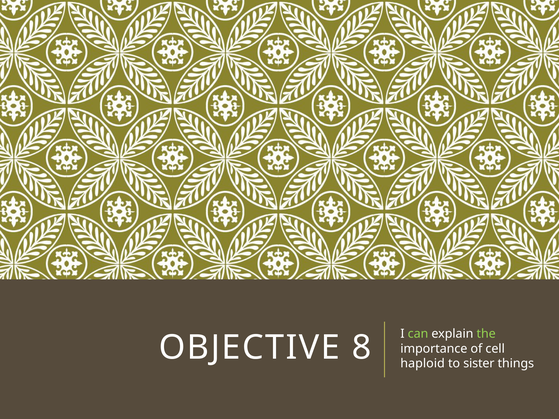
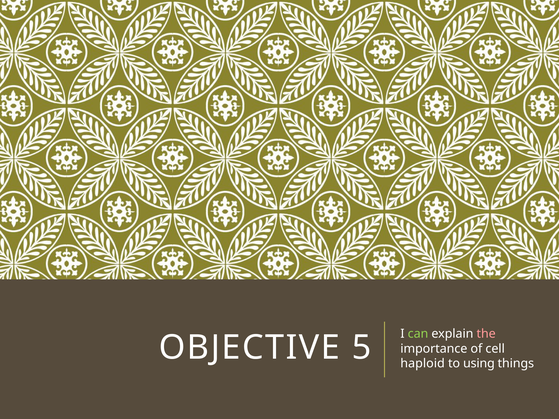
the colour: light green -> pink (486, 334)
8: 8 -> 5 (362, 348)
sister: sister -> using (479, 364)
